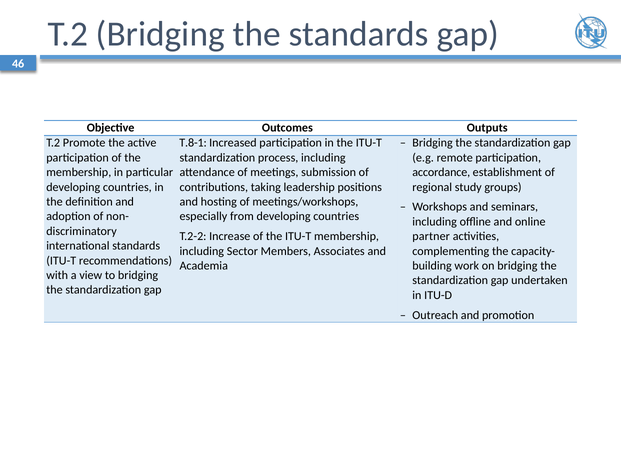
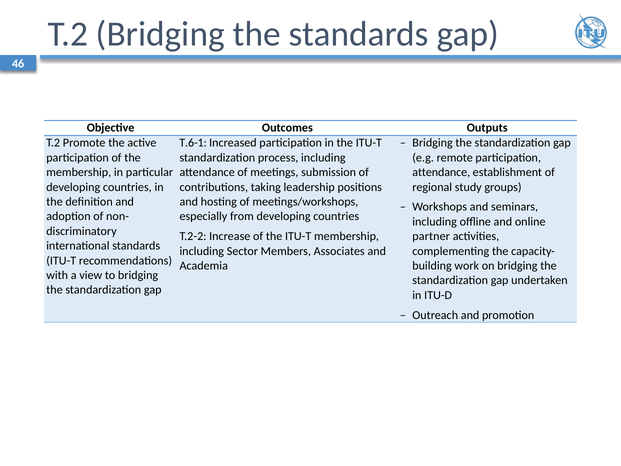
T.8-1: T.8-1 -> T.6-1 (193, 143)
accordance: accordance -> attendance (441, 172)
